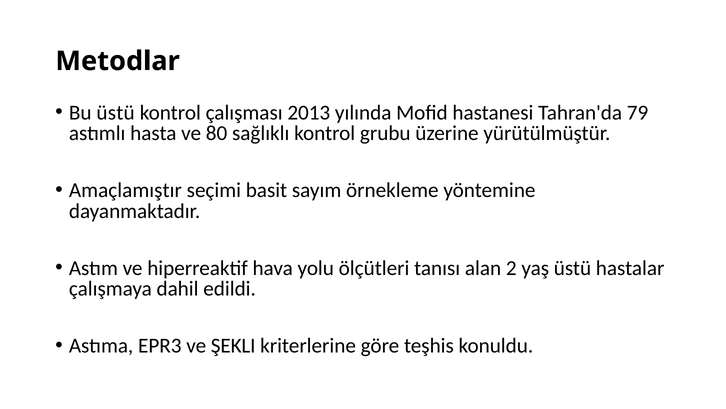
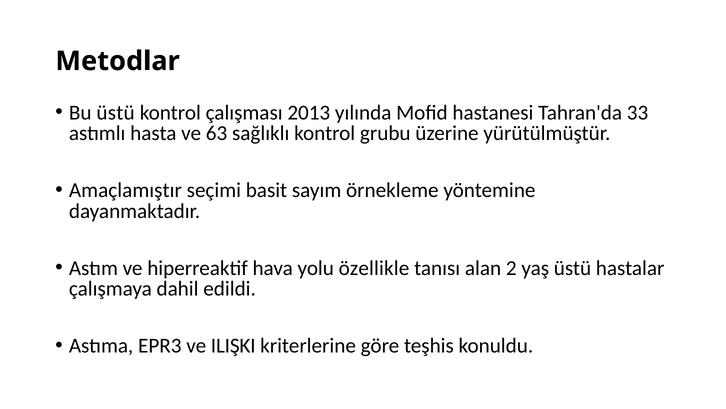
79: 79 -> 33 (638, 112)
80: 80 -> 63 (217, 133)
ölçütleri: ölçütleri -> özellikle (374, 268)
ŞEKLI: ŞEKLI -> ILIŞKI (233, 345)
